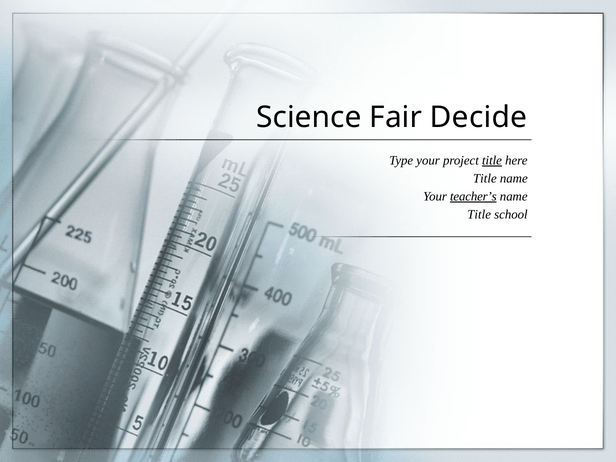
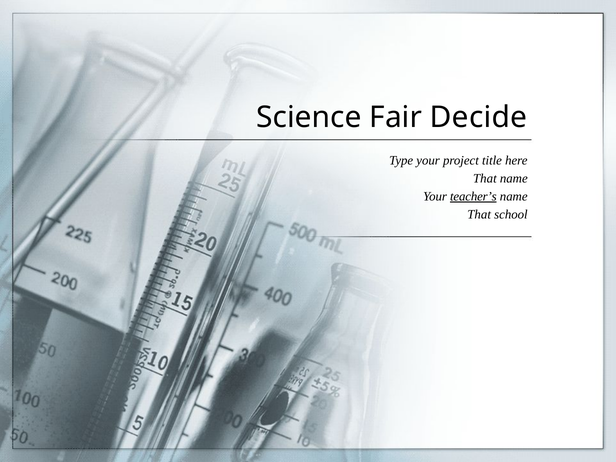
title underline: present -> none (492, 161)
Title: Title -> That (485, 179)
Title: Title -> That (479, 214)
